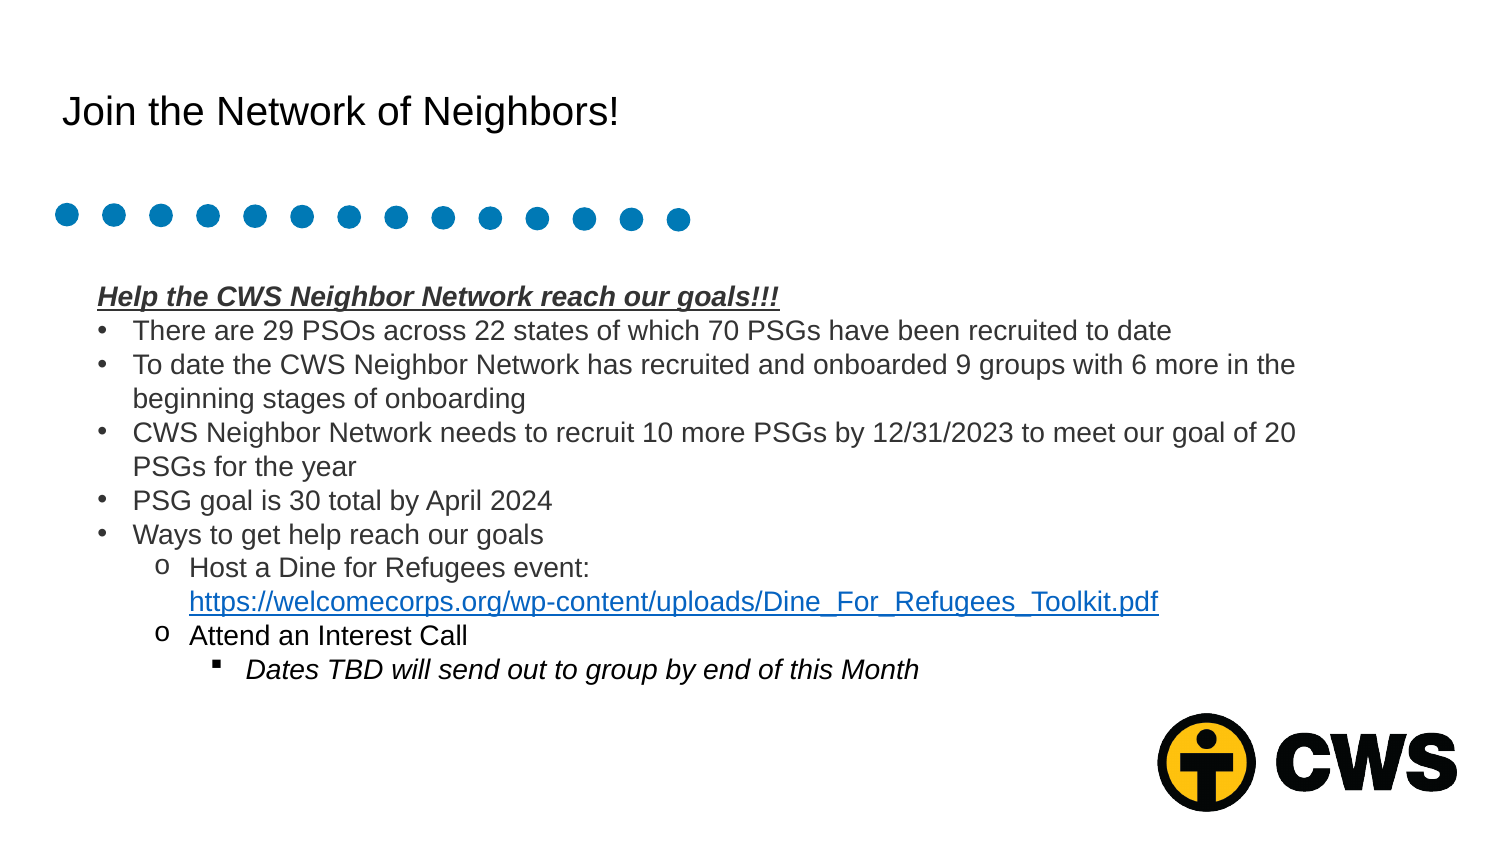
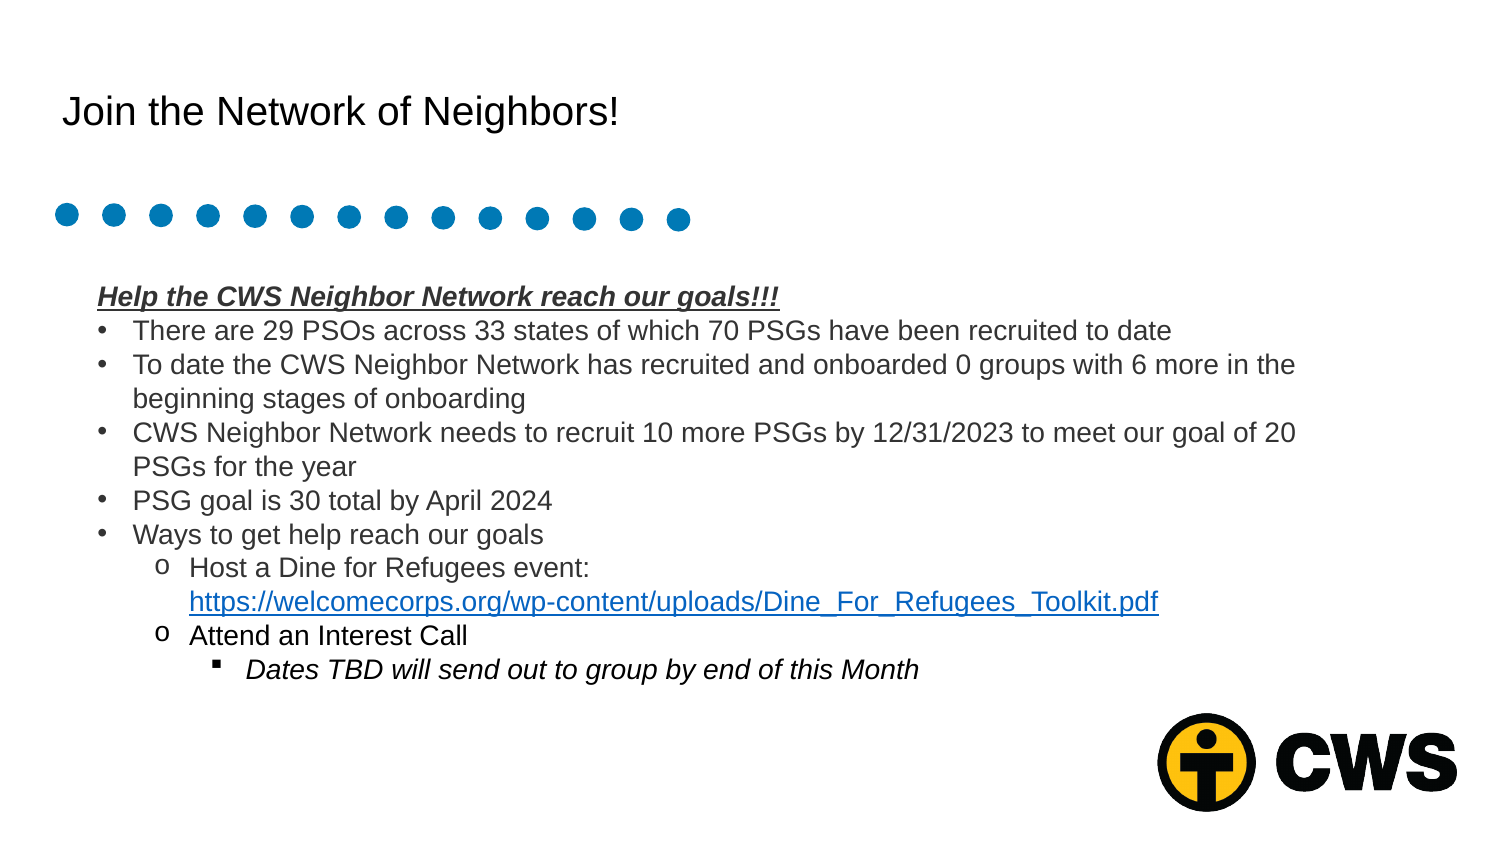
22: 22 -> 33 (490, 331)
9: 9 -> 0 (964, 365)
